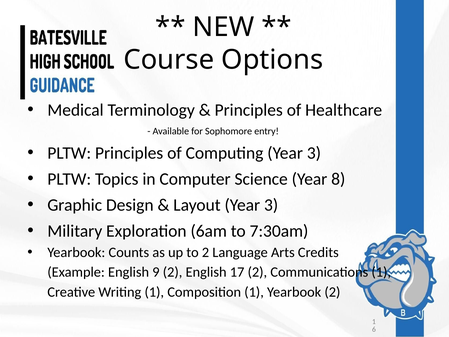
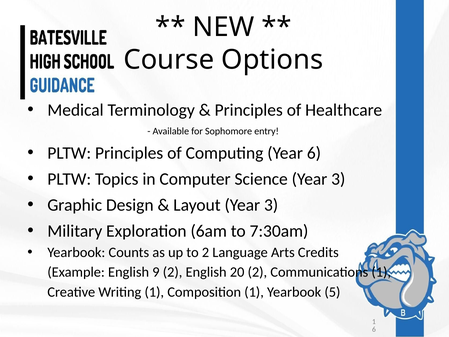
Computing Year 3: 3 -> 6 (314, 153)
Science Year 8: 8 -> 3 (338, 179)
17: 17 -> 20 (237, 272)
Yearbook 2: 2 -> 5 (332, 292)
